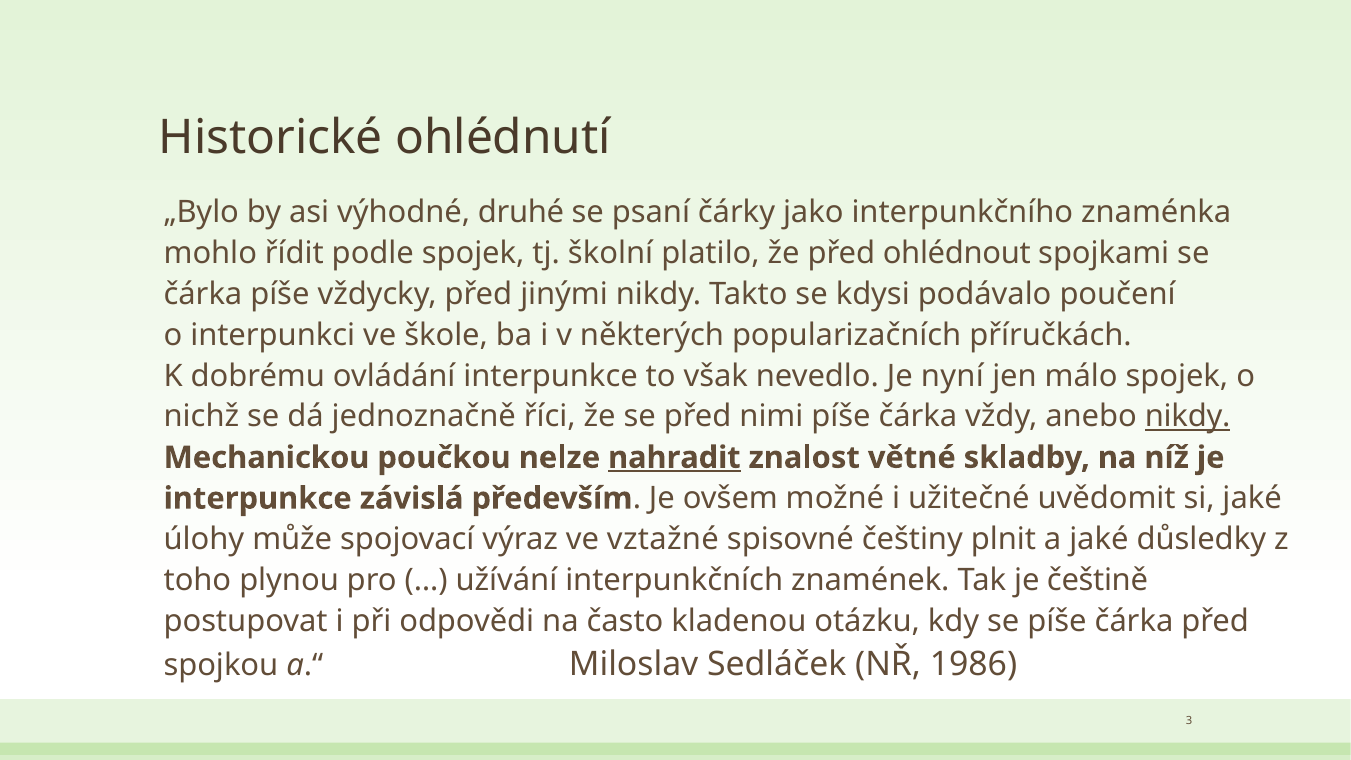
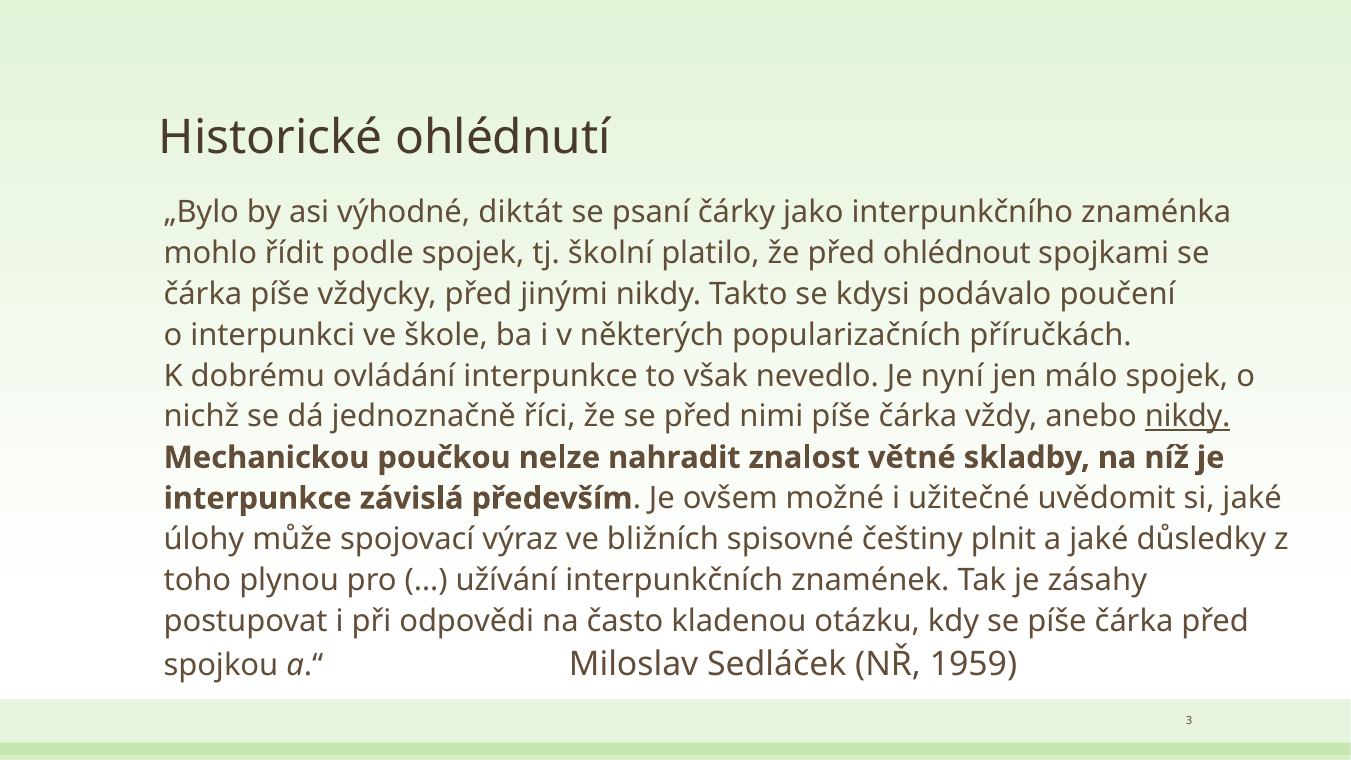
druhé: druhé -> diktát (521, 212)
nahradit underline: present -> none (674, 458)
vztažné: vztažné -> bližních (663, 539)
češtině: češtině -> zásahy (1097, 580)
1986: 1986 -> 1959 (973, 664)
